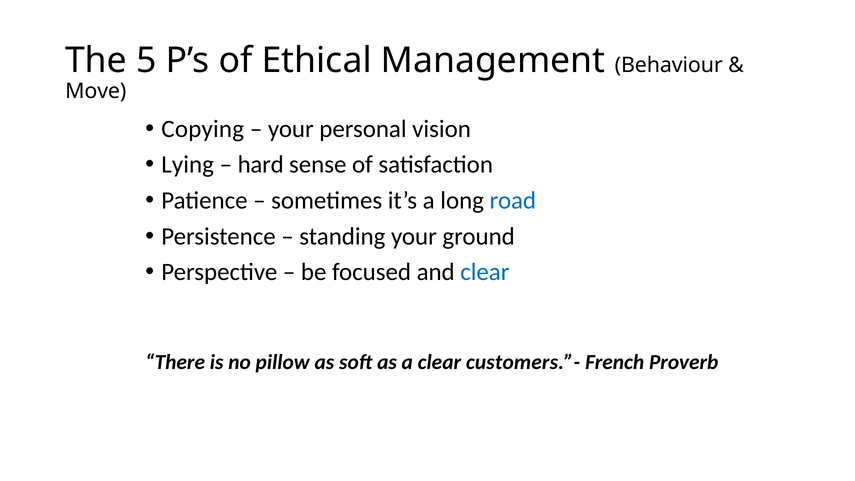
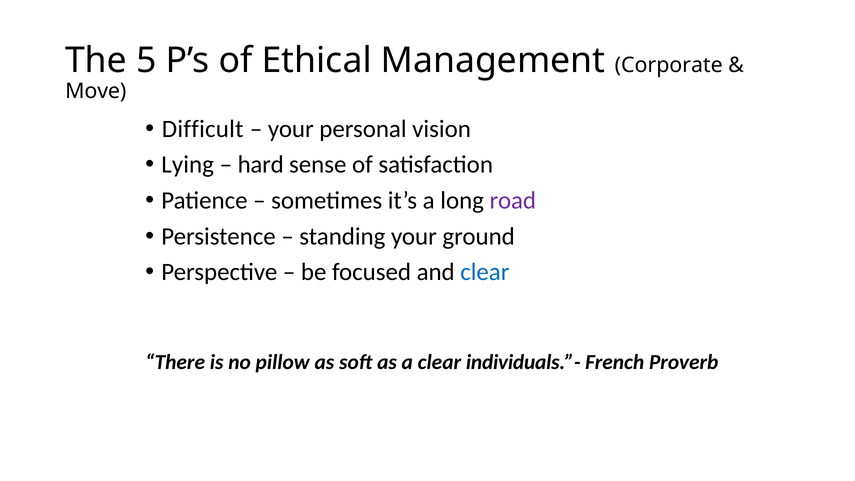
Behaviour: Behaviour -> Corporate (669, 65)
Copying: Copying -> Difficult (203, 129)
road colour: blue -> purple (513, 200)
customers.”-: customers.”- -> individuals.”- (523, 362)
